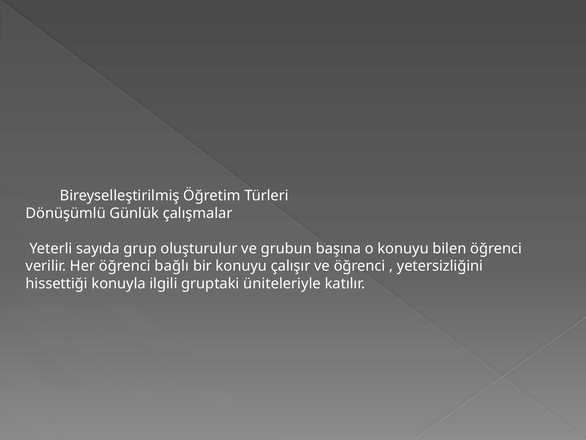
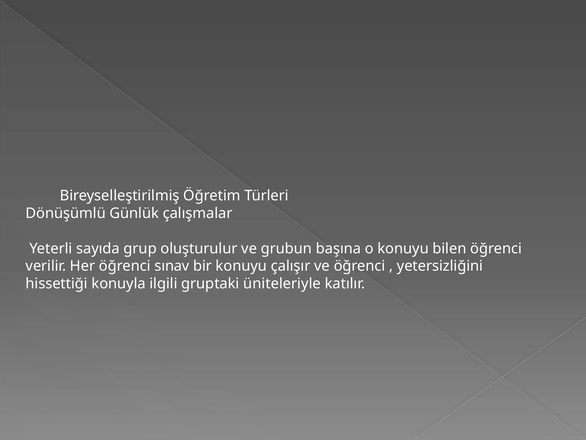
bağlı: bağlı -> sınav (172, 266)
